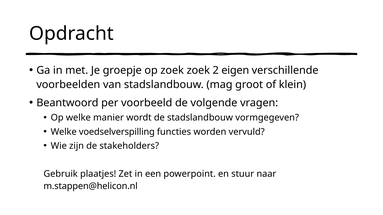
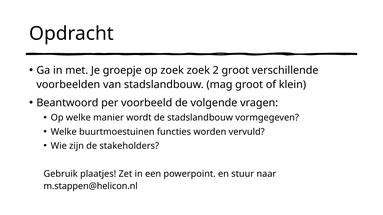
2 eigen: eigen -> groot (235, 71)
voedselverspilling: voedselverspilling -> buurtmoestuinen (117, 132)
